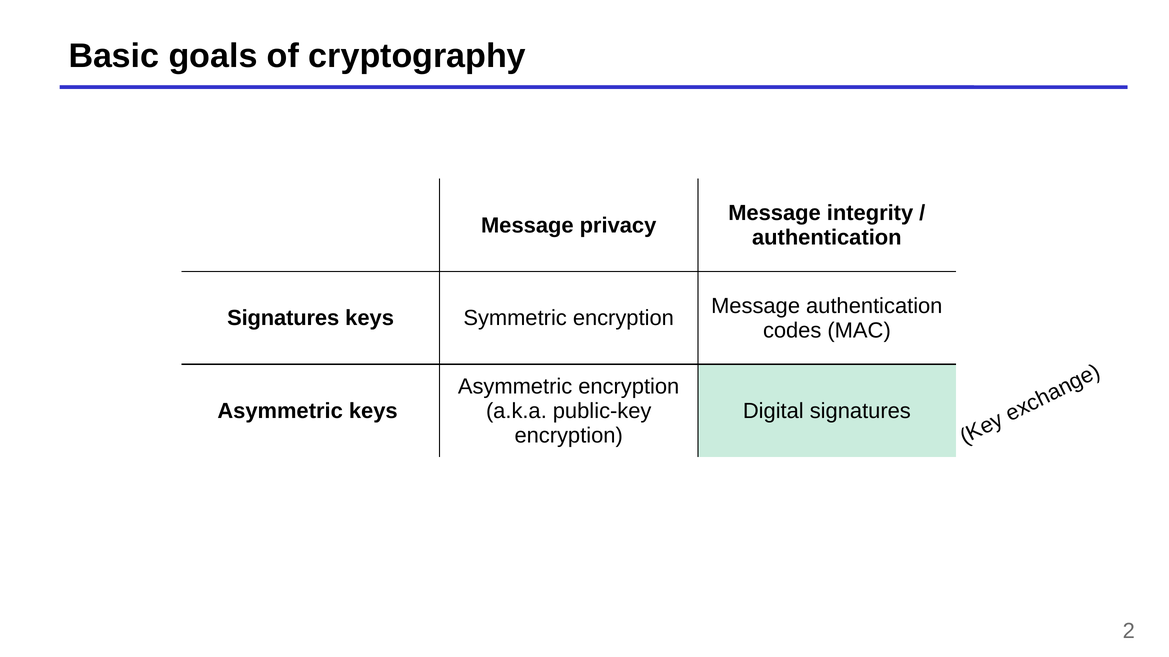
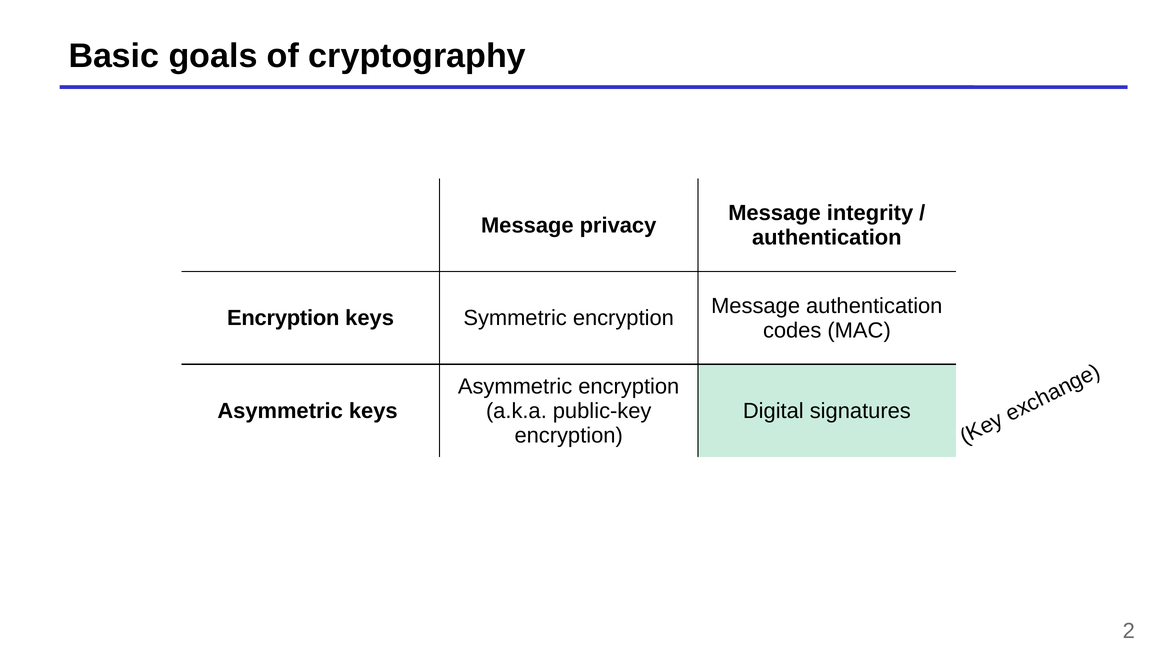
Signatures: Signatures -> Encryption (283, 318)
